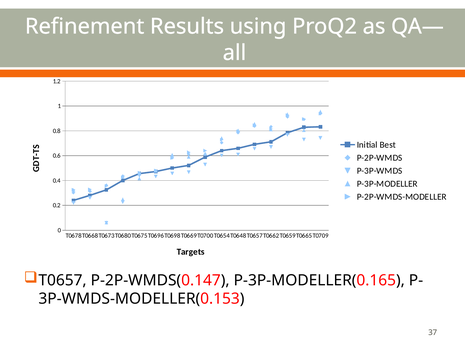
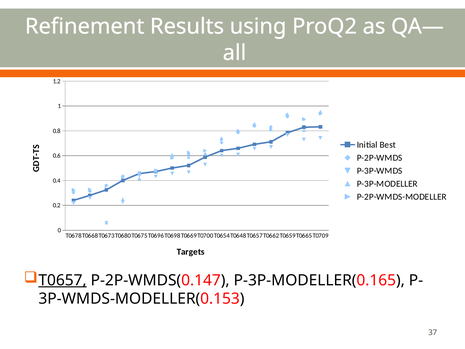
T0657 underline: none -> present (63, 280)
